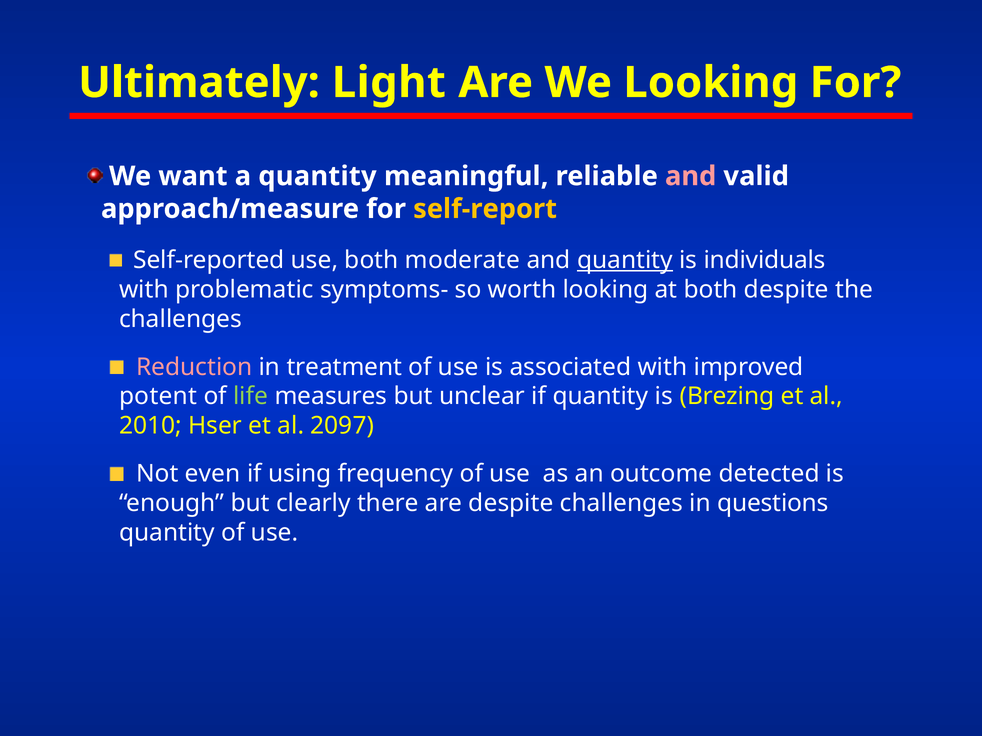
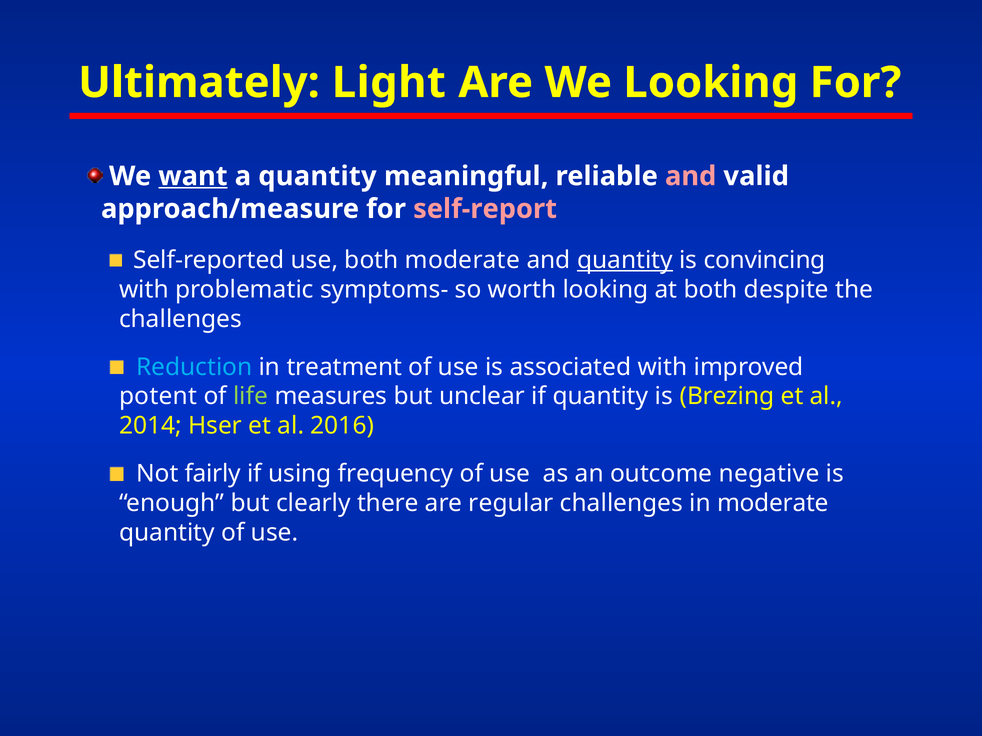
want underline: none -> present (193, 176)
self-report colour: yellow -> pink (485, 209)
individuals: individuals -> convincing (765, 260)
Reduction colour: pink -> light blue (194, 367)
2010: 2010 -> 2014 (150, 426)
2097: 2097 -> 2016 (342, 426)
even: even -> fairly (213, 474)
detected: detected -> negative (769, 474)
are despite: despite -> regular (511, 503)
in questions: questions -> moderate (773, 503)
